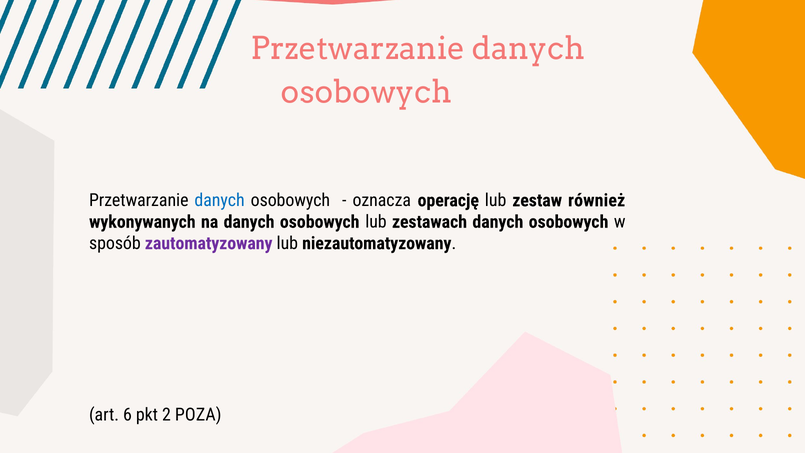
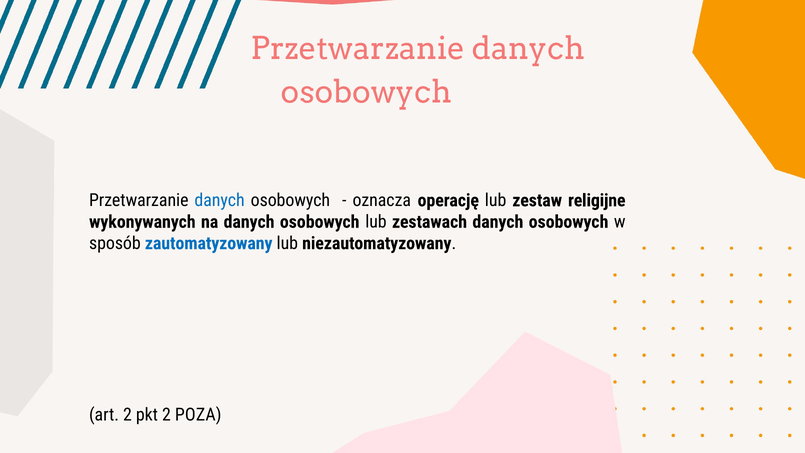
również: również -> religijne (597, 200)
zautomatyzowany colour: purple -> blue (209, 243)
art 6: 6 -> 2 (127, 415)
